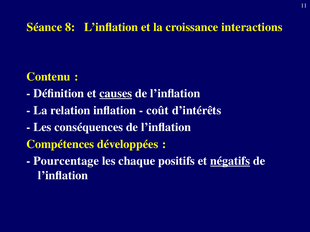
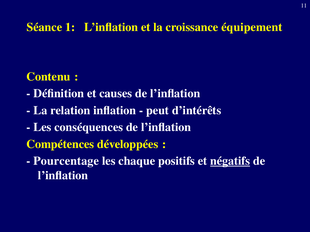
8: 8 -> 1 (70, 27)
interactions: interactions -> équipement (252, 27)
causes underline: present -> none (116, 94)
coût: coût -> peut (158, 111)
